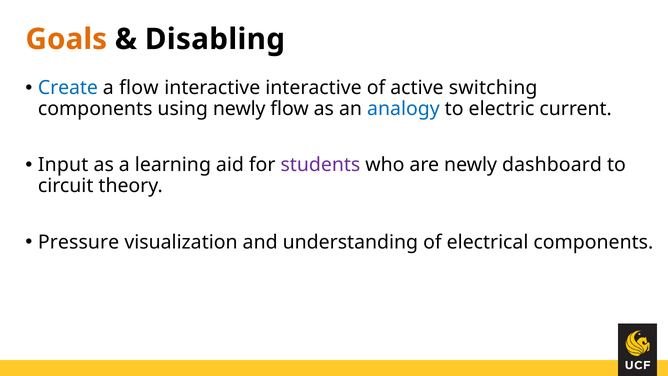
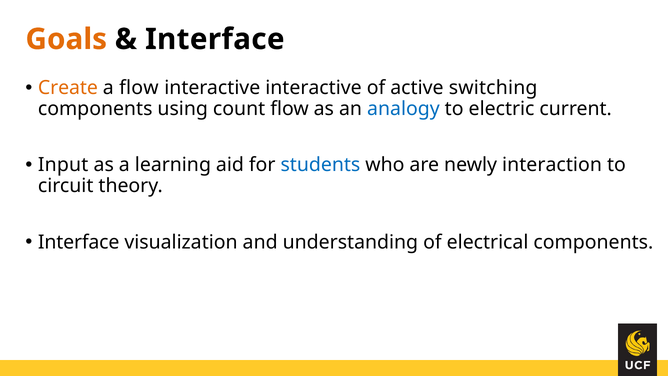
Disabling: Disabling -> Interface (215, 39)
Create colour: blue -> orange (68, 88)
using newly: newly -> count (239, 109)
students colour: purple -> blue (320, 165)
dashboard: dashboard -> interaction (552, 165)
Pressure: Pressure -> Interface (79, 242)
